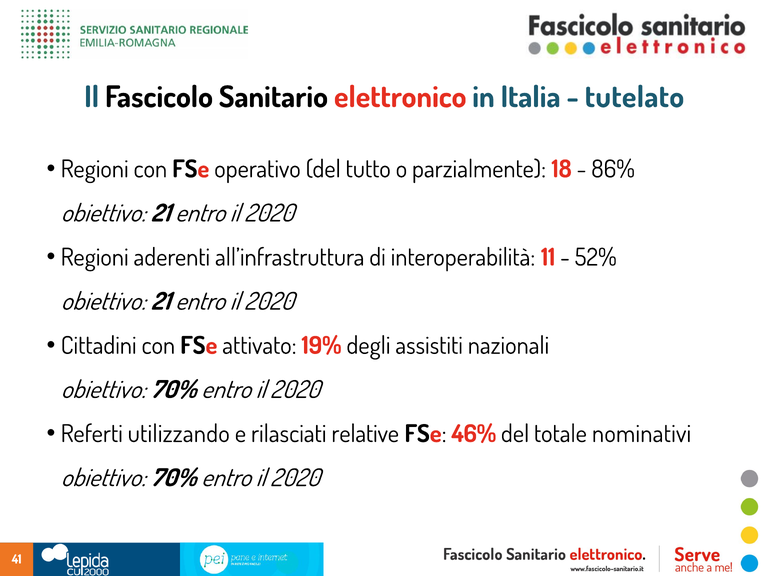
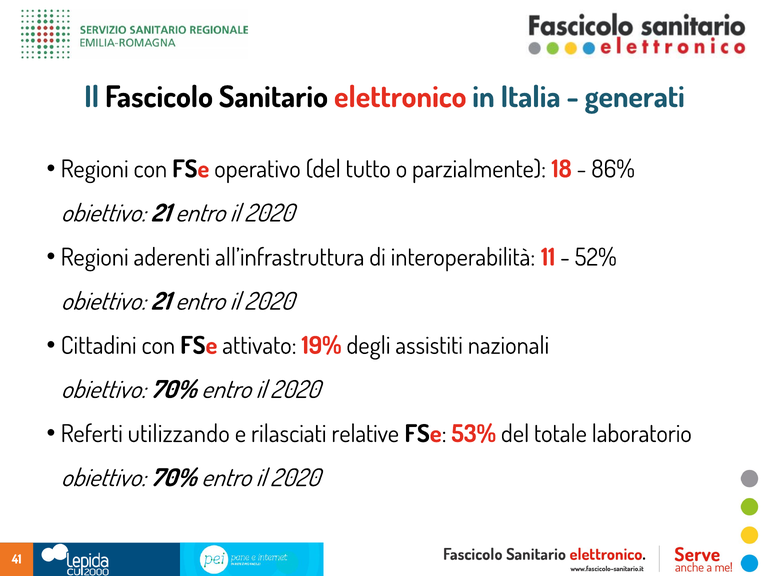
tutelato: tutelato -> generati (635, 97)
46%: 46% -> 53% (474, 434)
nominativi: nominativi -> laboratorio (642, 434)
